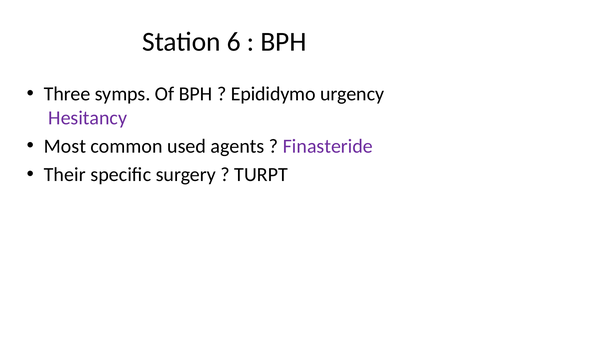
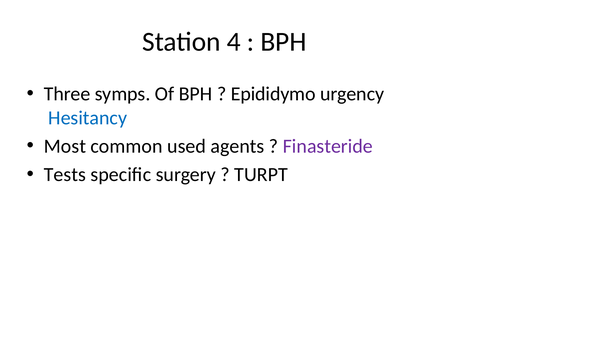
6: 6 -> 4 (234, 42)
Hesitancy colour: purple -> blue (88, 118)
Their: Their -> Tests (65, 175)
